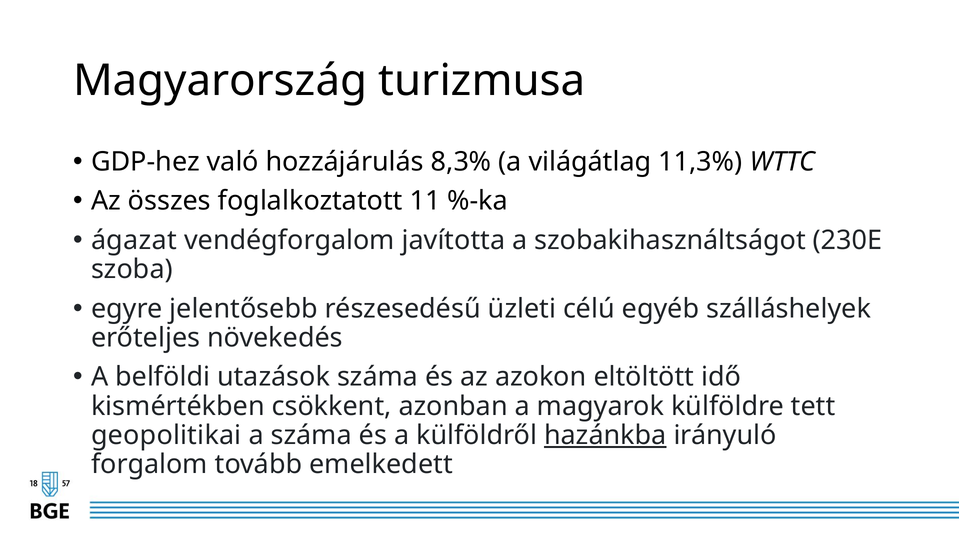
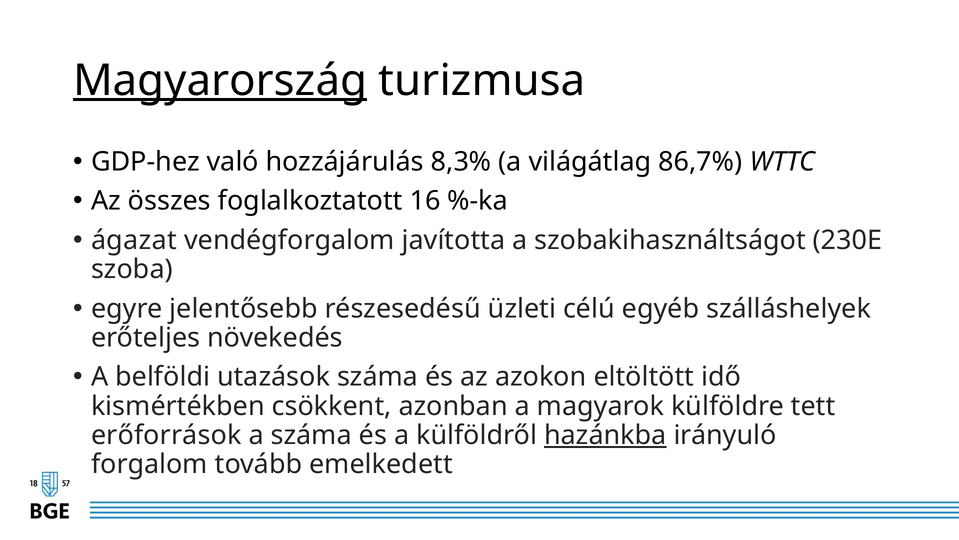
Magyarország underline: none -> present (220, 81)
11,3%: 11,3% -> 86,7% (700, 162)
11: 11 -> 16 (425, 201)
geopolitikai: geopolitikai -> erőforrások (166, 435)
